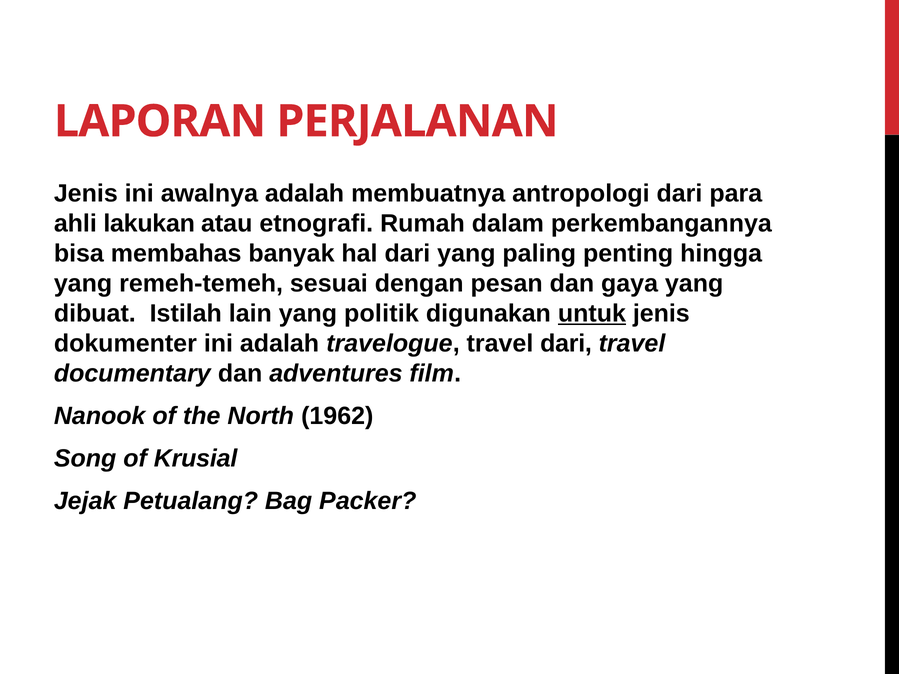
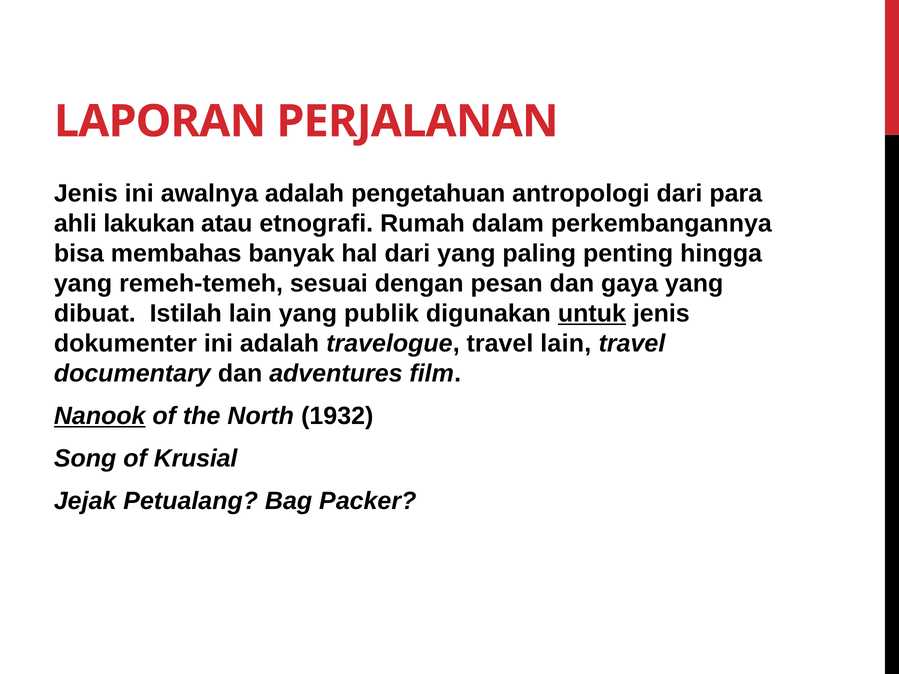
membuatnya: membuatnya -> pengetahuan (428, 194)
politik: politik -> publik (381, 314)
travel dari: dari -> lain (566, 344)
Nanook underline: none -> present (100, 416)
1962: 1962 -> 1932 (337, 416)
